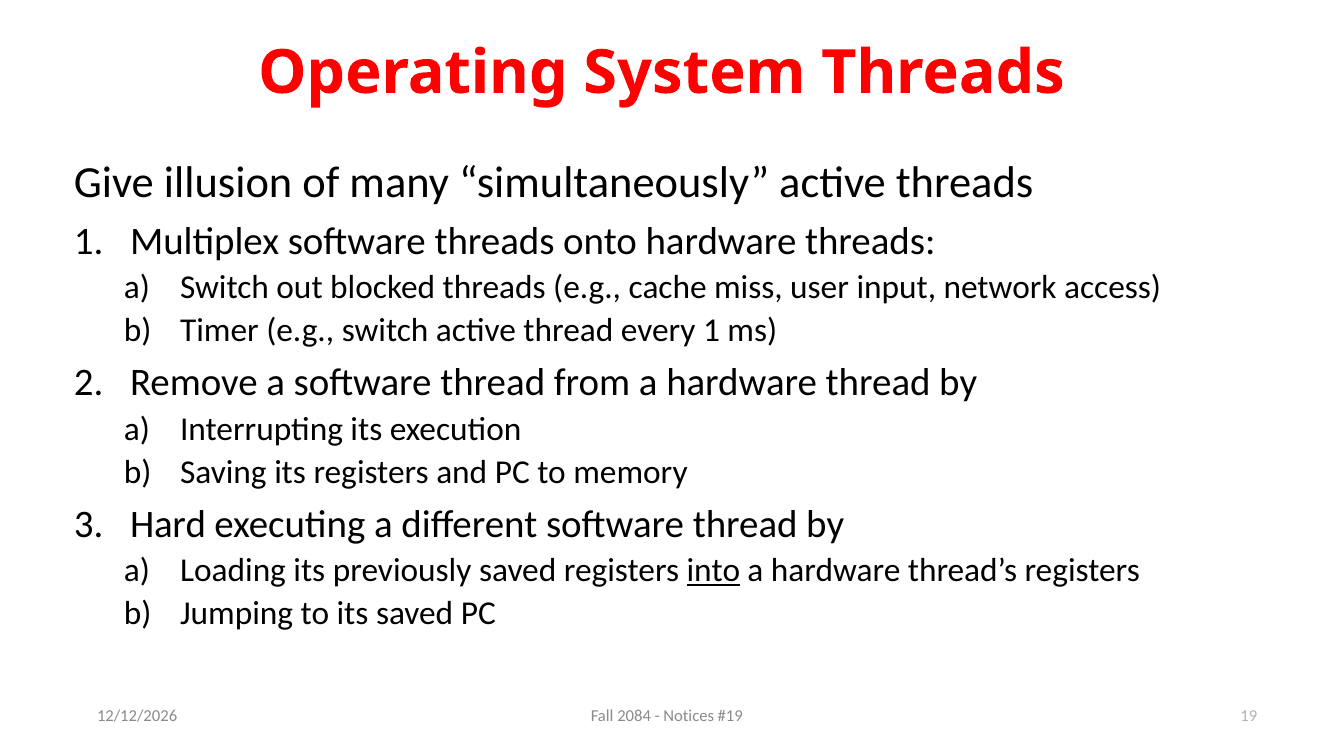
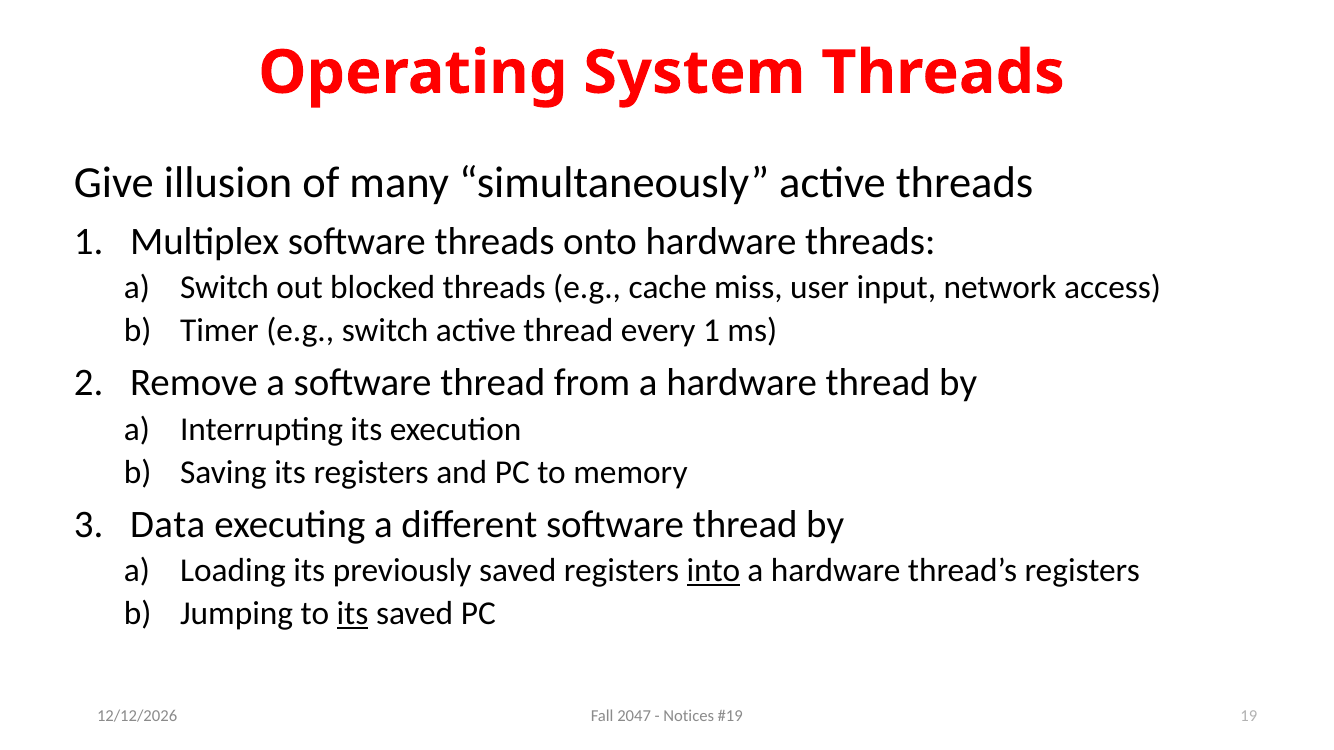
Hard: Hard -> Data (168, 525)
its underline: none -> present (353, 614)
2084: 2084 -> 2047 (634, 717)
